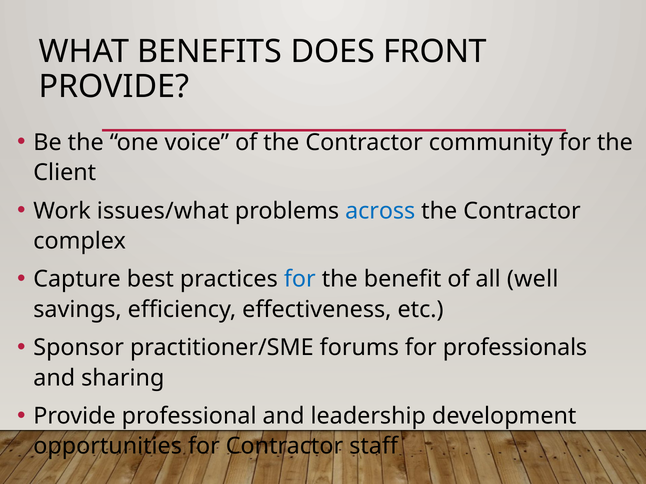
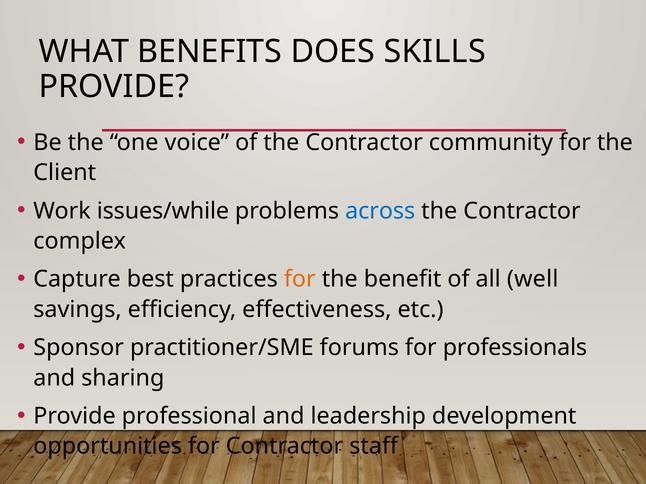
FRONT: FRONT -> SKILLS (435, 52)
issues/what: issues/what -> issues/while (163, 211)
for colour: blue -> orange (300, 280)
